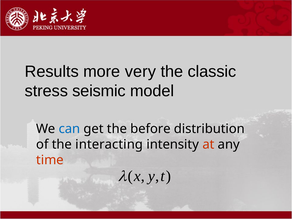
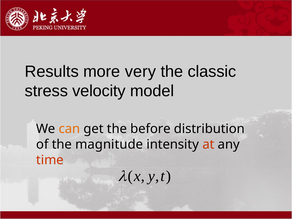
seismic: seismic -> velocity (99, 91)
can colour: blue -> orange (69, 129)
interacting: interacting -> magnitude (109, 144)
